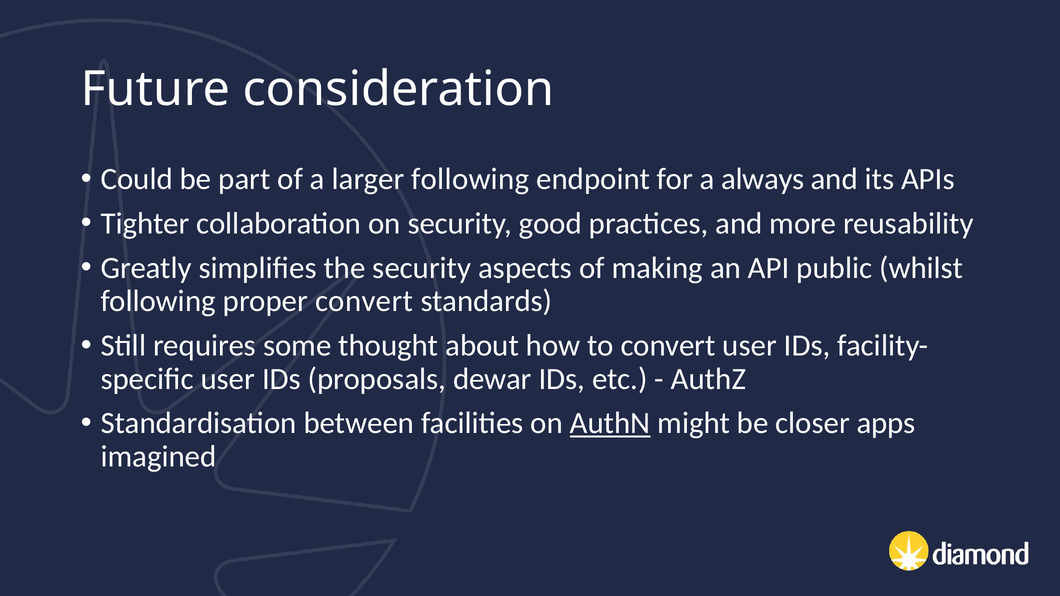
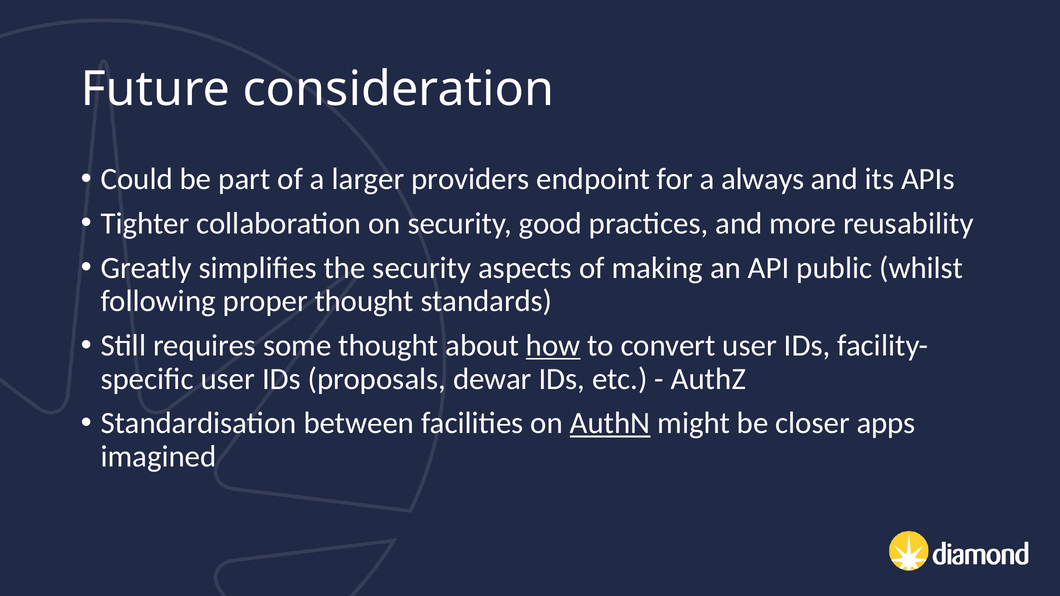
larger following: following -> providers (470, 179)
proper convert: convert -> thought (364, 301)
how underline: none -> present (553, 346)
